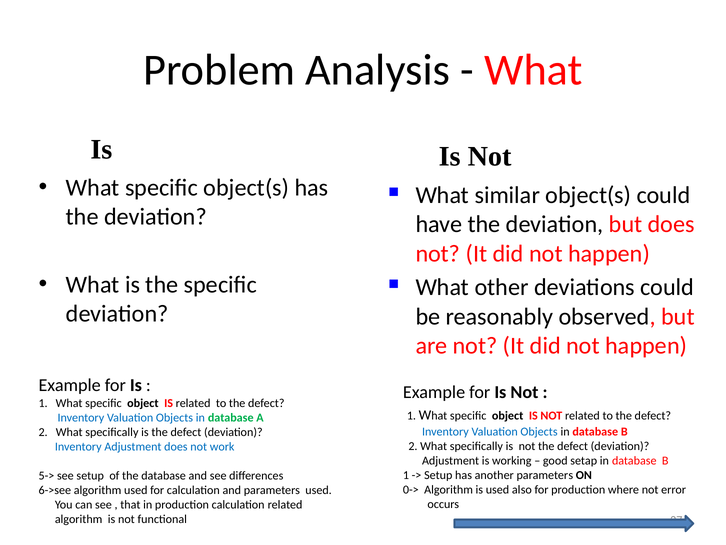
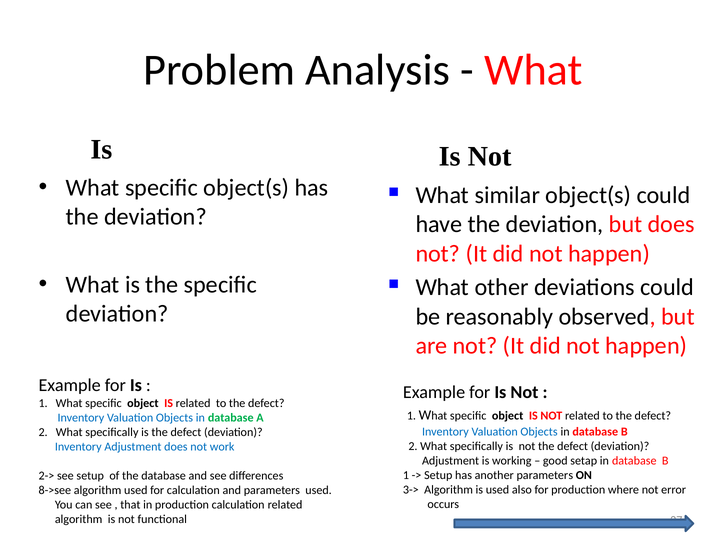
5->: 5-> -> 2-> (46, 475)
0->: 0-> -> 3-> (411, 489)
6->see: 6->see -> 8->see (55, 490)
